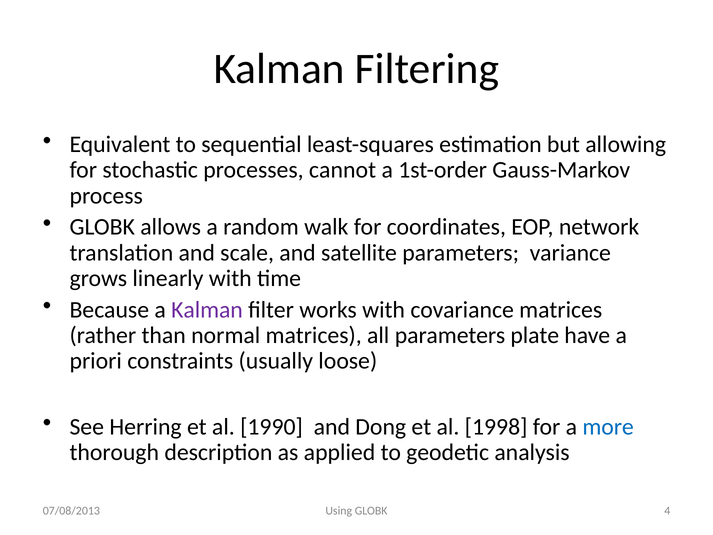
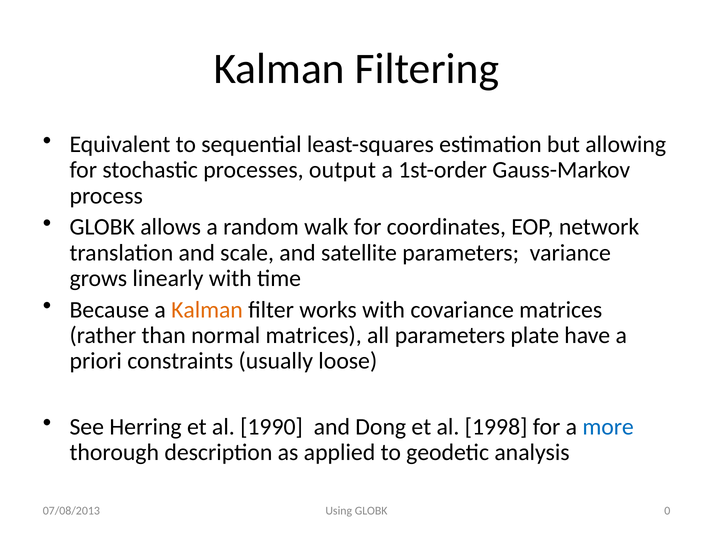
cannot: cannot -> output (342, 170)
Kalman colour: purple -> orange (207, 310)
4: 4 -> 0 (667, 511)
